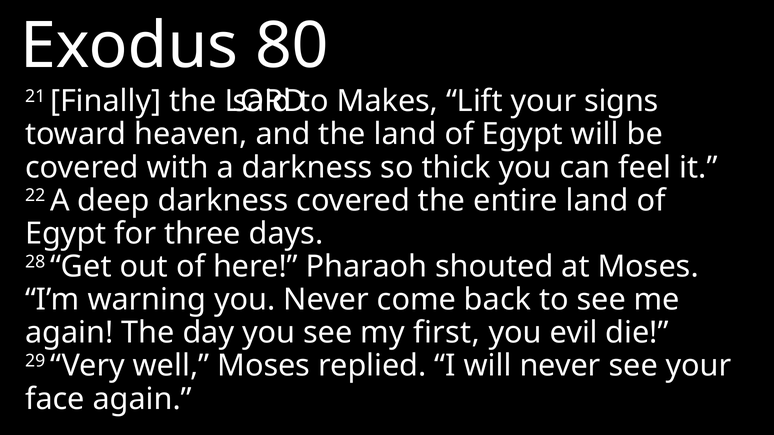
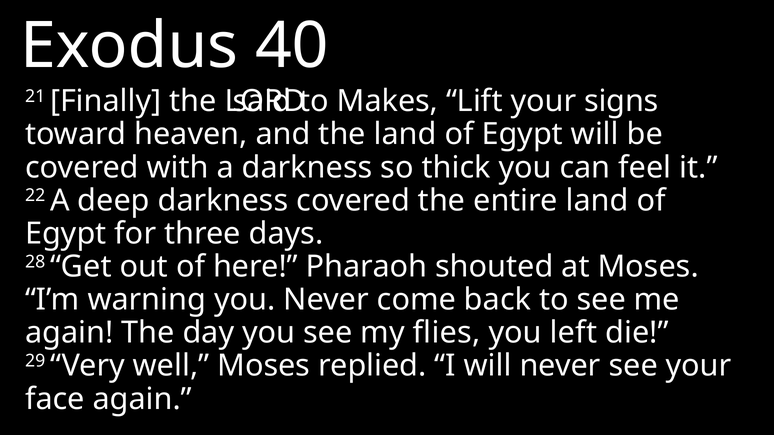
80: 80 -> 40 (292, 46)
first: first -> flies (447, 333)
evil: evil -> left (573, 333)
